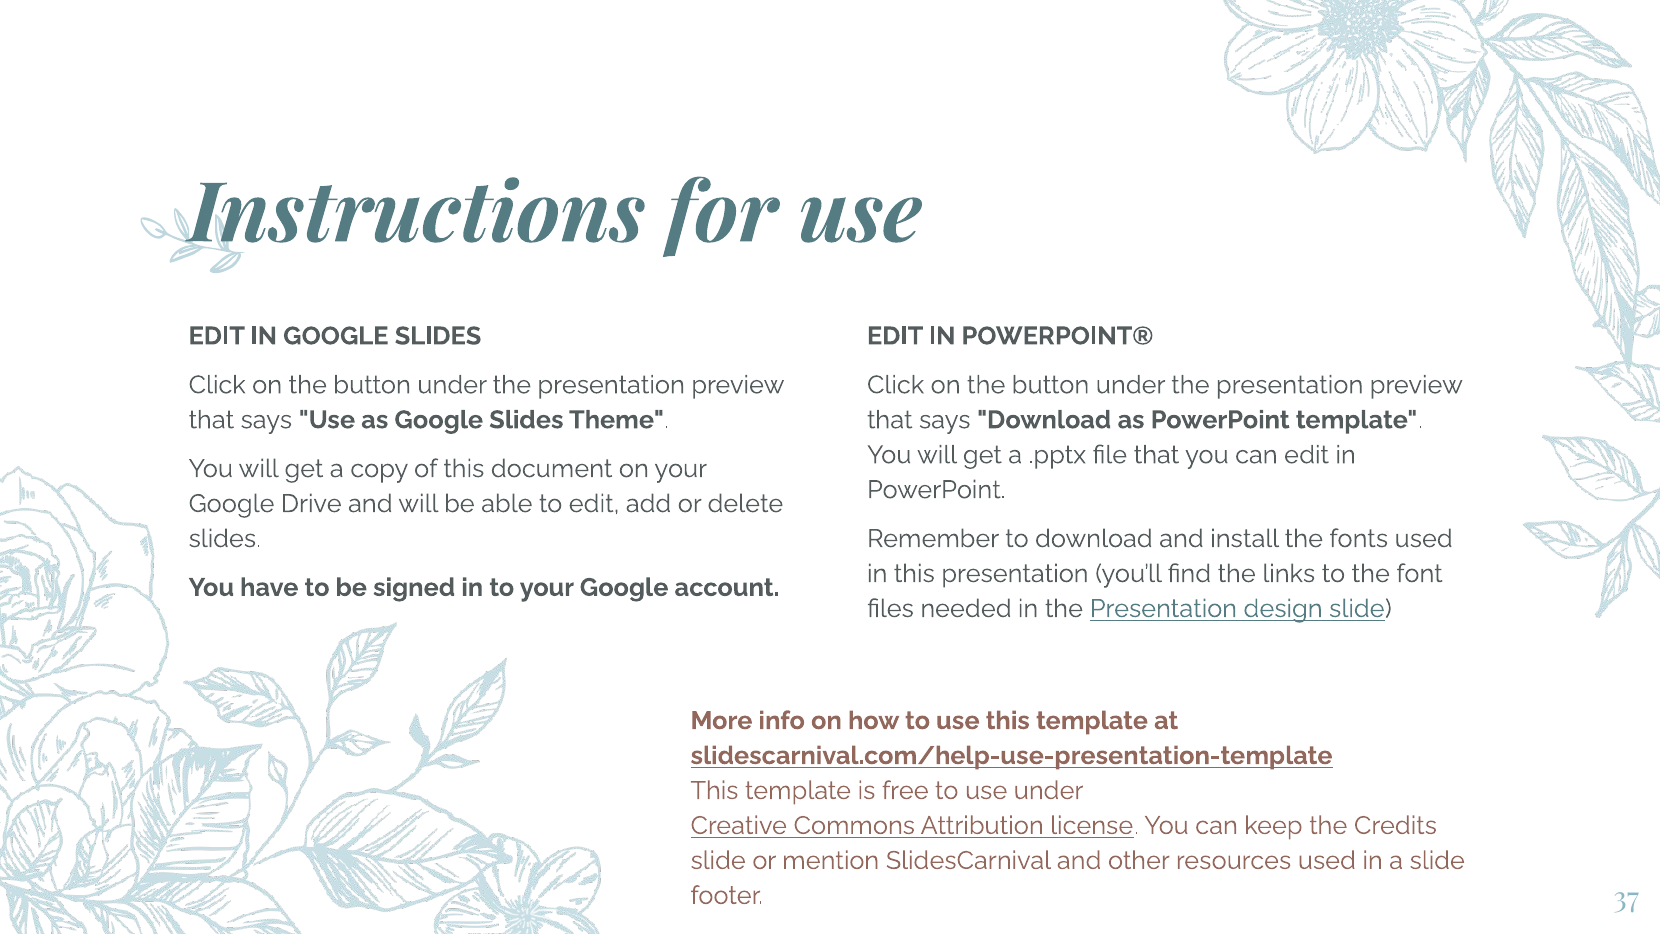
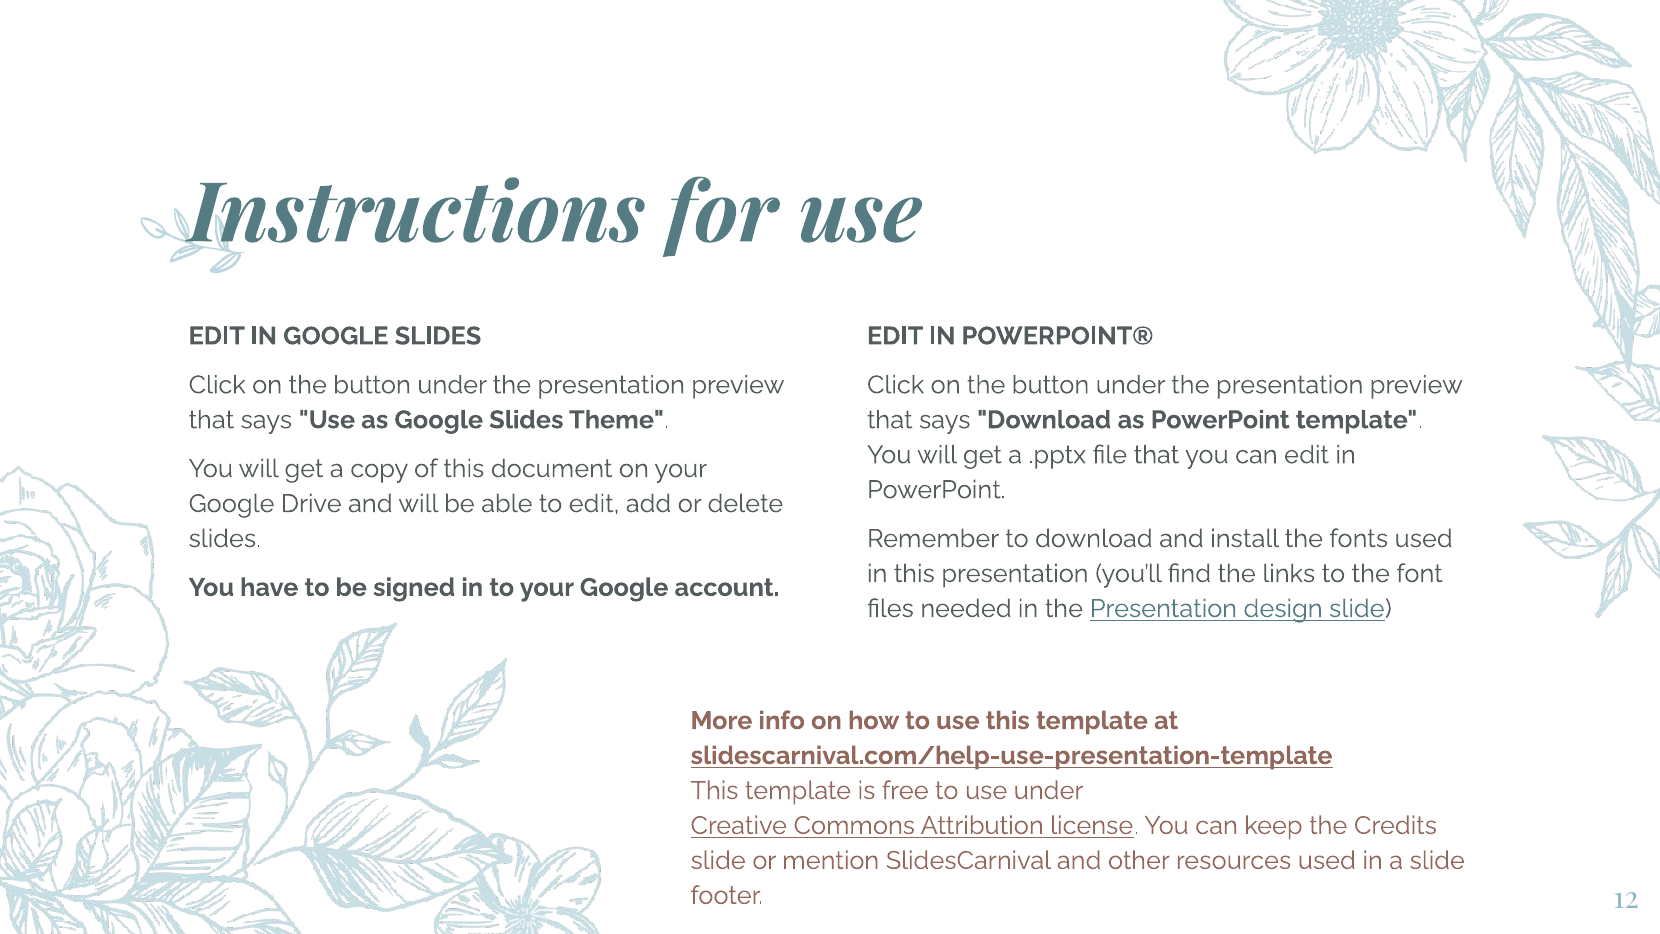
37: 37 -> 12 (1626, 898)
